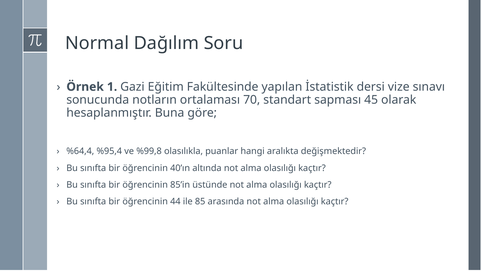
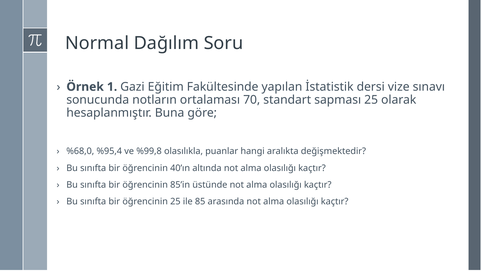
sapması 45: 45 -> 25 (371, 100)
%64,4: %64,4 -> %68,0 (80, 151)
öğrencinin 44: 44 -> 25 (175, 202)
